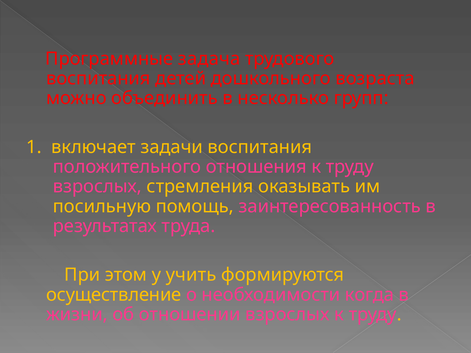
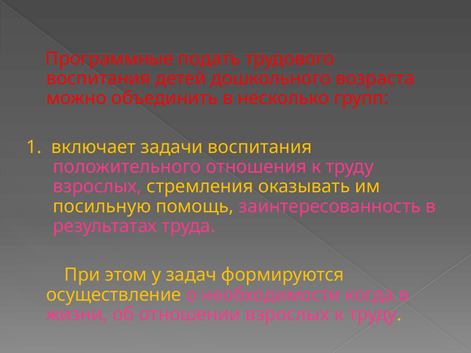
задача: задача -> подать (209, 59)
учить: учить -> задач (191, 275)
